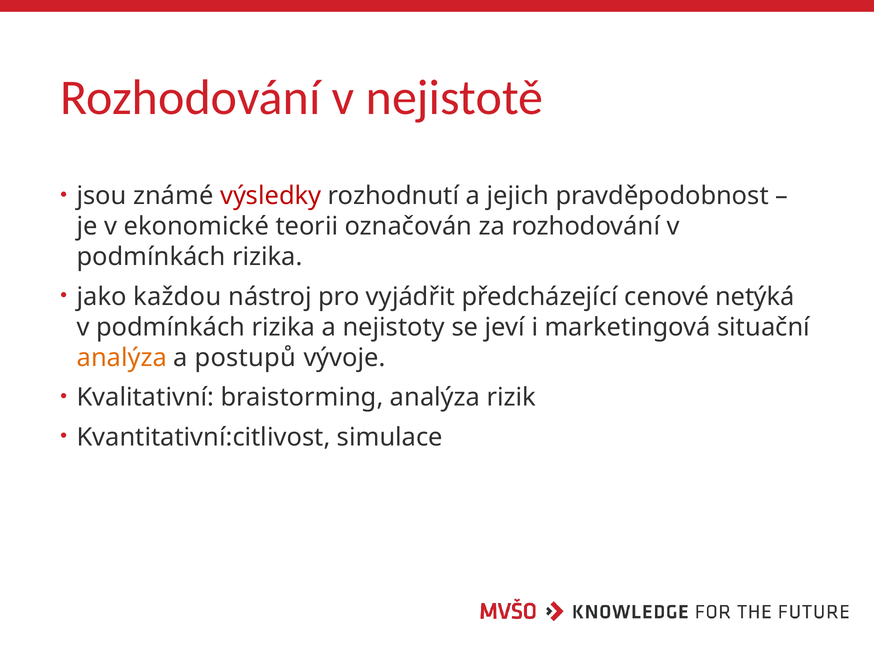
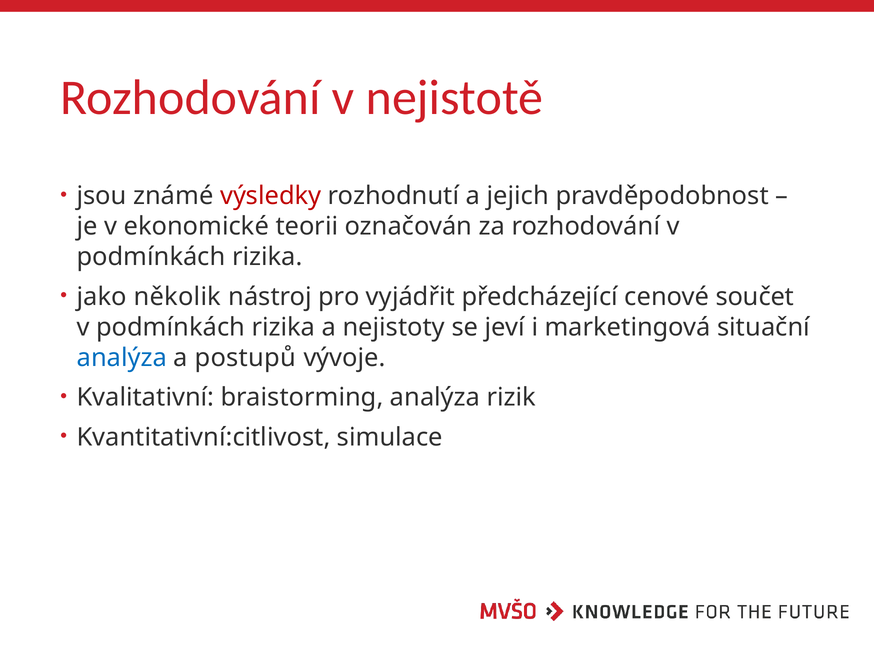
každou: každou -> několik (177, 297)
netýká: netýká -> součet (755, 297)
analýza colour: orange -> blue (122, 358)
